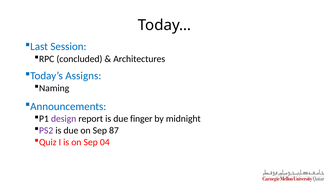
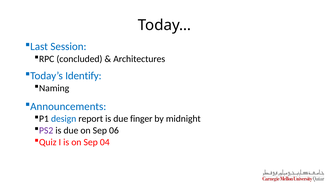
Assigns: Assigns -> Identify (83, 76)
design colour: purple -> blue (64, 119)
87: 87 -> 06 (114, 131)
